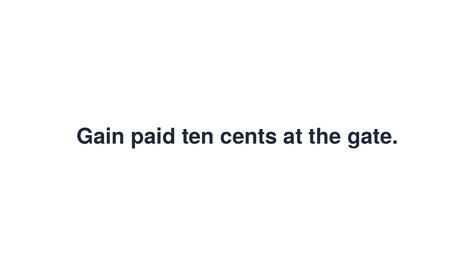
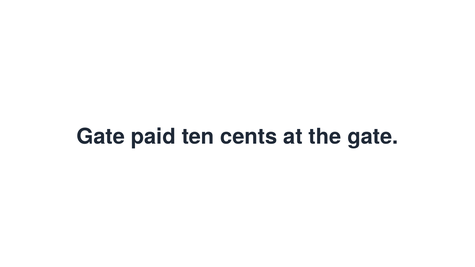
Gain: Gain -> Gate (101, 137)
